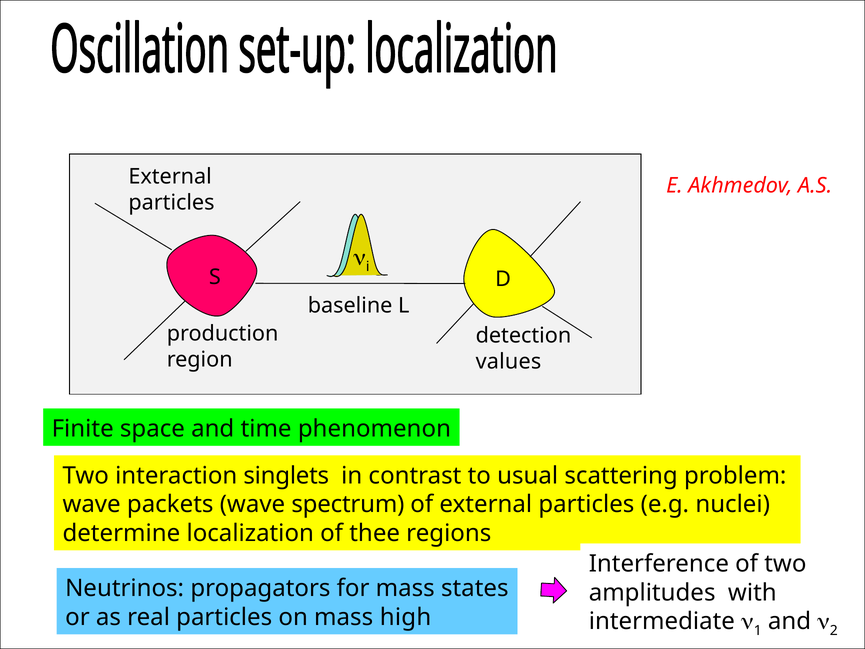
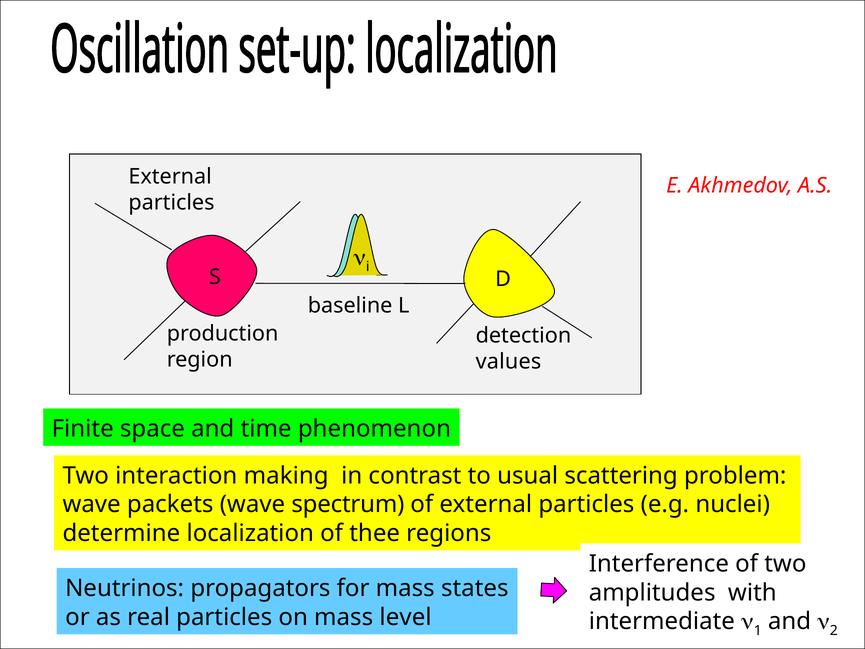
singlets: singlets -> making (286, 475)
high: high -> level (406, 617)
